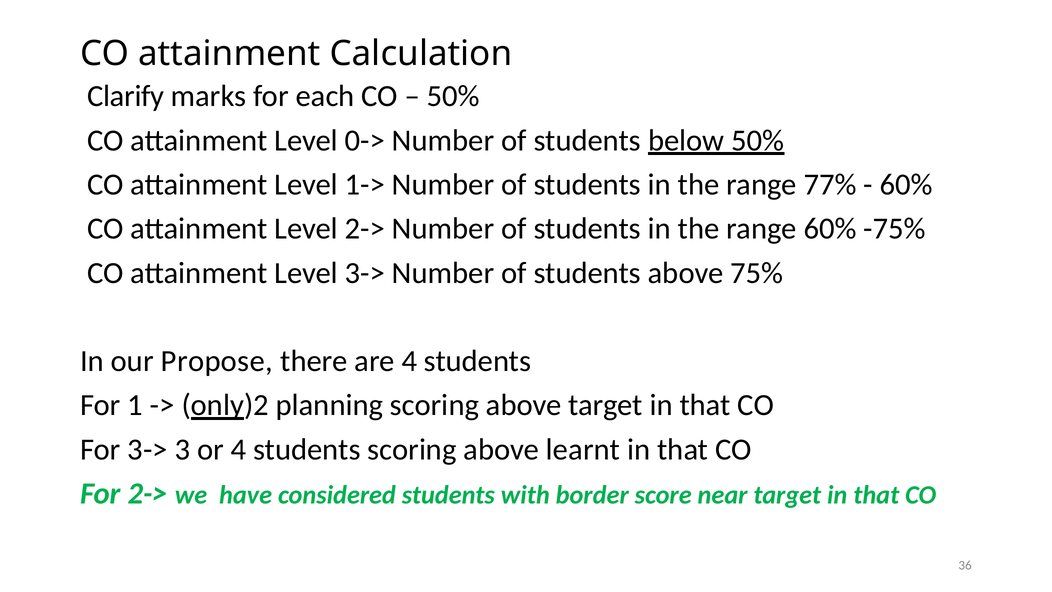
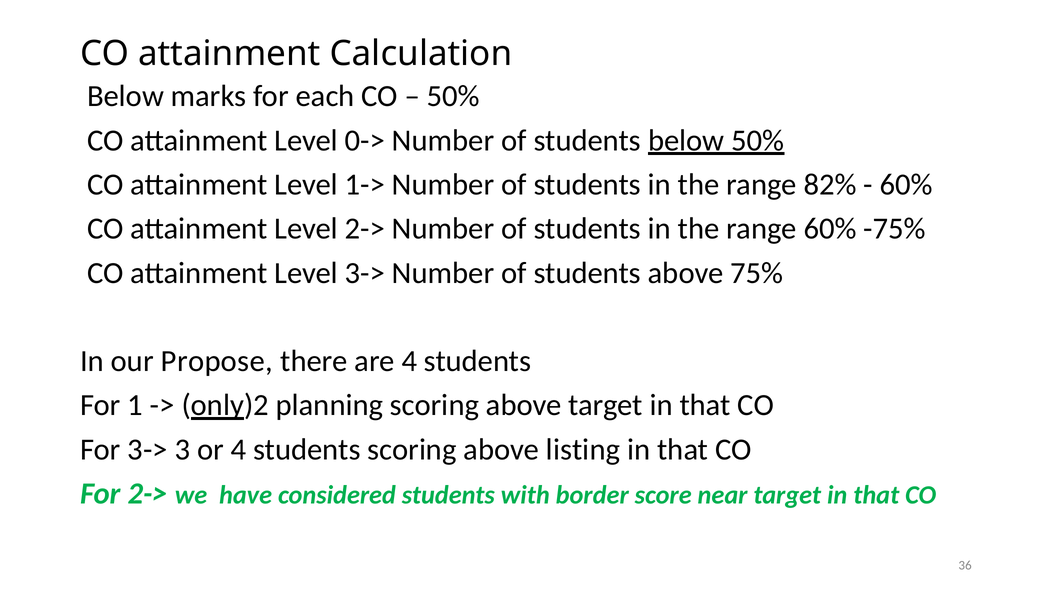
Clarify: Clarify -> Below (126, 96)
77%: 77% -> 82% (830, 185)
learnt: learnt -> listing (583, 449)
